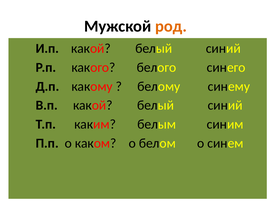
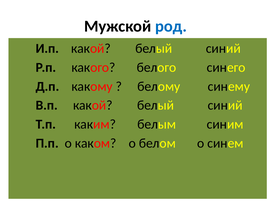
род colour: orange -> blue (171, 26)
